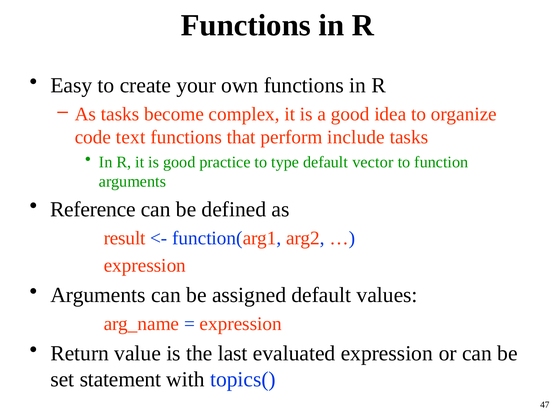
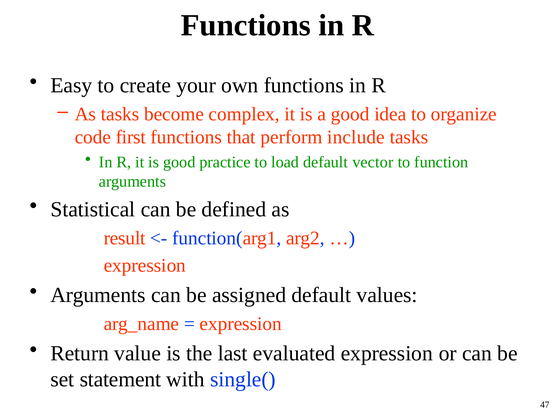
text: text -> first (131, 137)
type: type -> load (285, 162)
Reference: Reference -> Statistical (93, 210)
topics(: topics( -> single( (243, 379)
